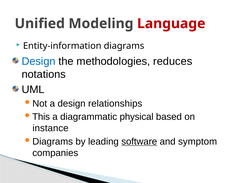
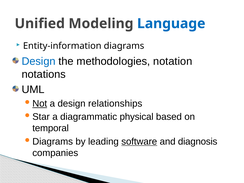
Language colour: red -> blue (171, 24)
reduces: reduces -> notation (173, 61)
Not underline: none -> present (40, 104)
This: This -> Star (41, 117)
instance: instance -> temporal (51, 128)
symptom: symptom -> diagnosis (198, 142)
